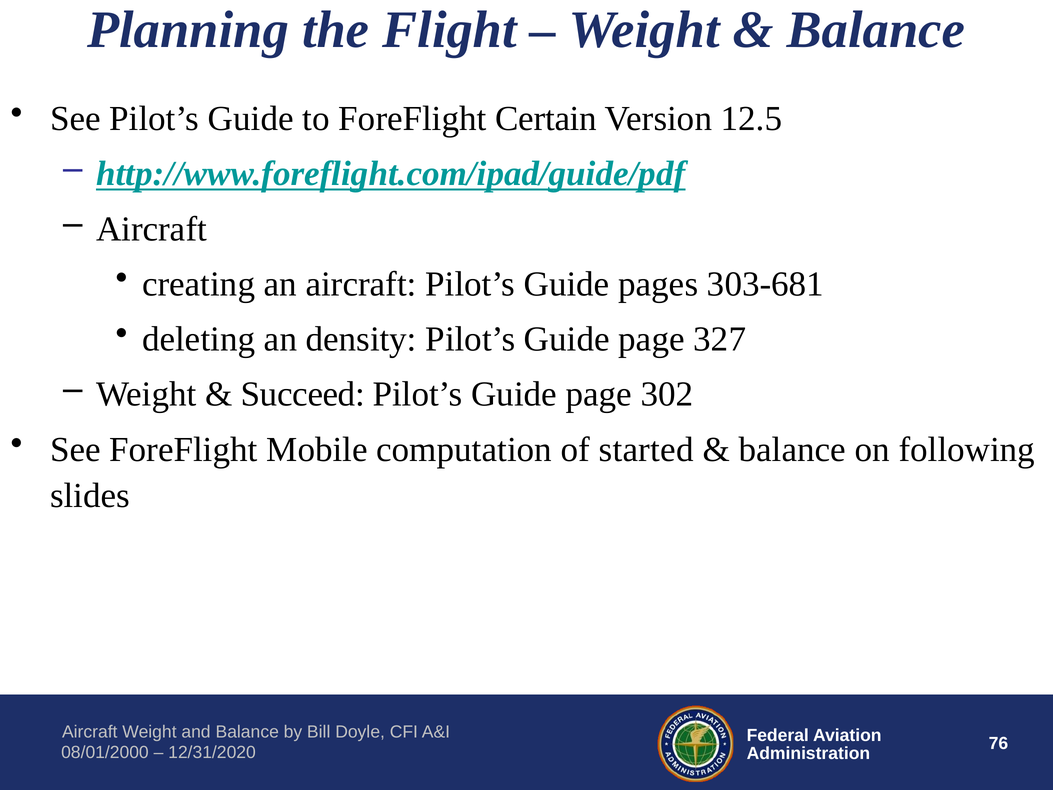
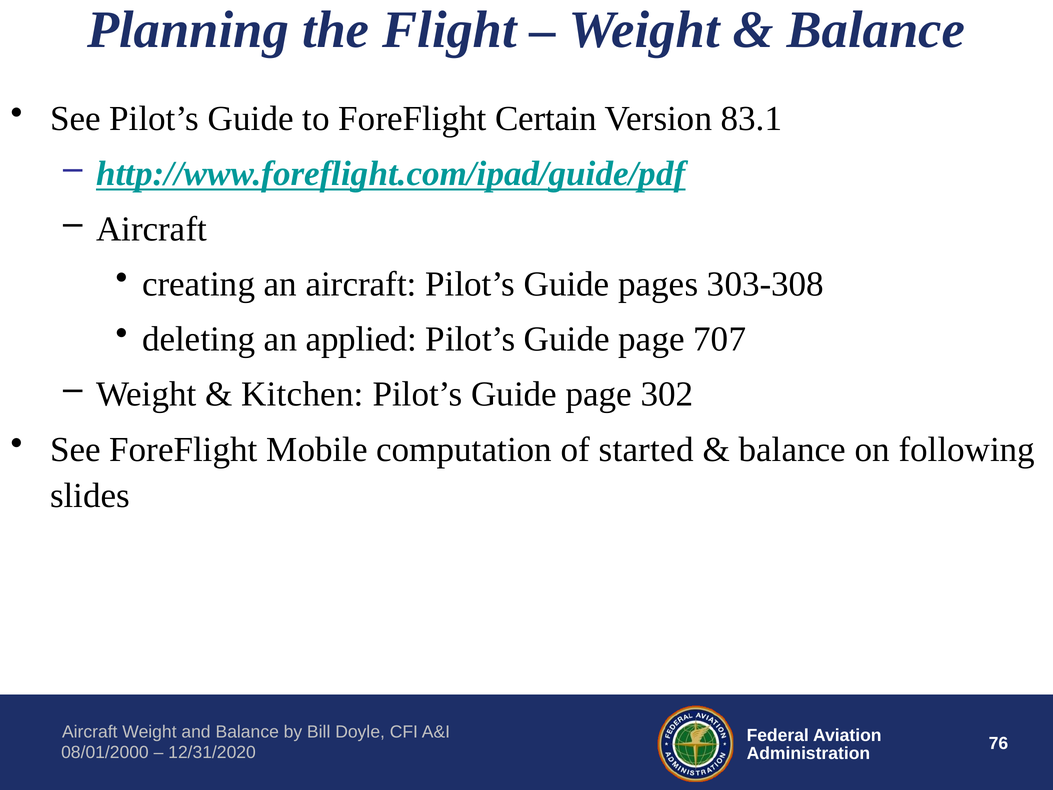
12.5: 12.5 -> 83.1 (752, 119)
303-681: 303-681 -> 303-308 (765, 284)
density: density -> applied (361, 339)
327: 327 -> 707 (720, 339)
Succeed: Succeed -> Kitchen (303, 394)
